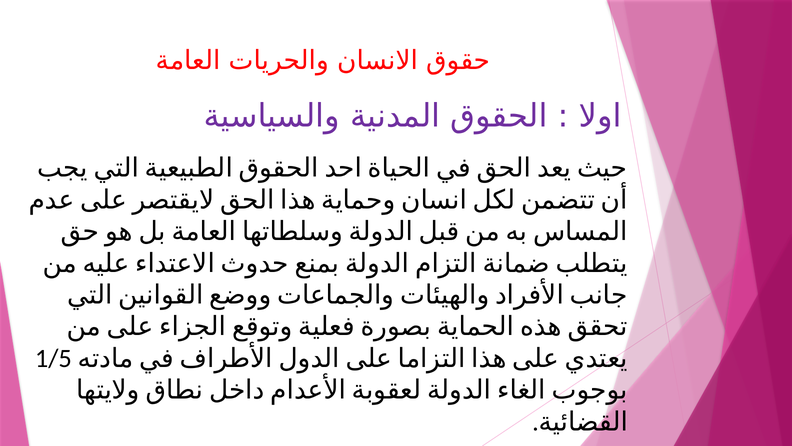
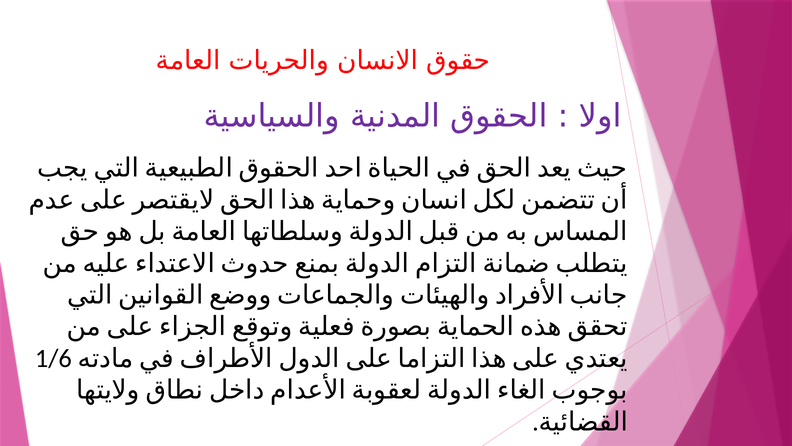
1/5: 1/5 -> 1/6 (53, 358)
